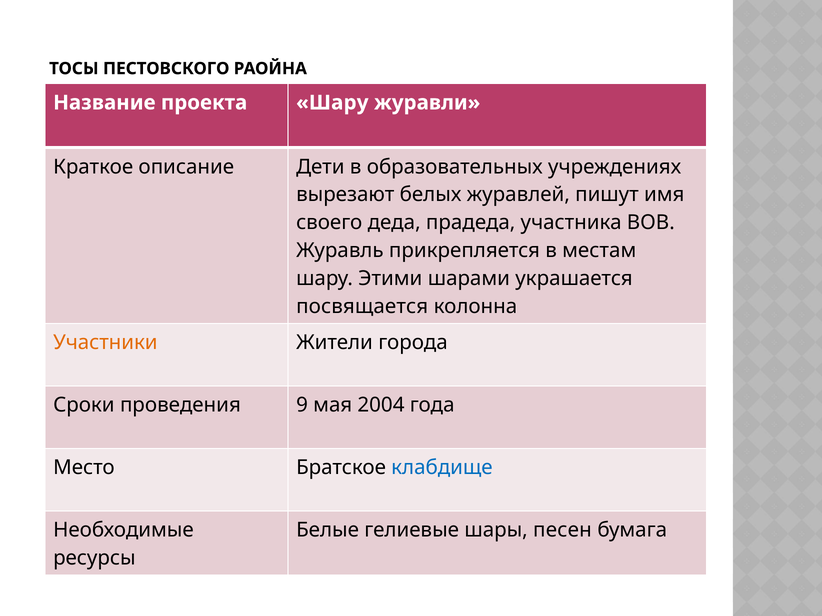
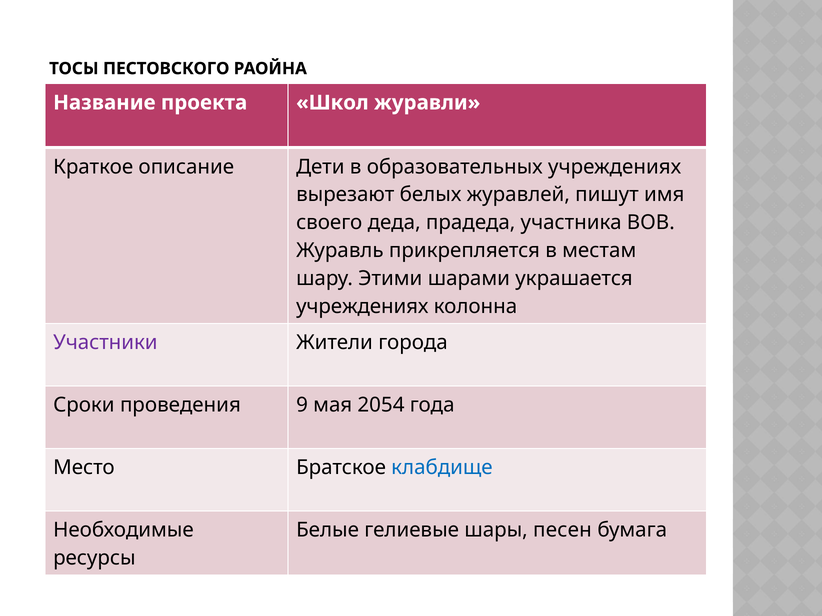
проекта Шару: Шару -> Школ (332, 103)
посвящается: посвящается -> учреждениях (362, 307)
Участники colour: orange -> purple (105, 343)
2004: 2004 -> 2054 (381, 405)
